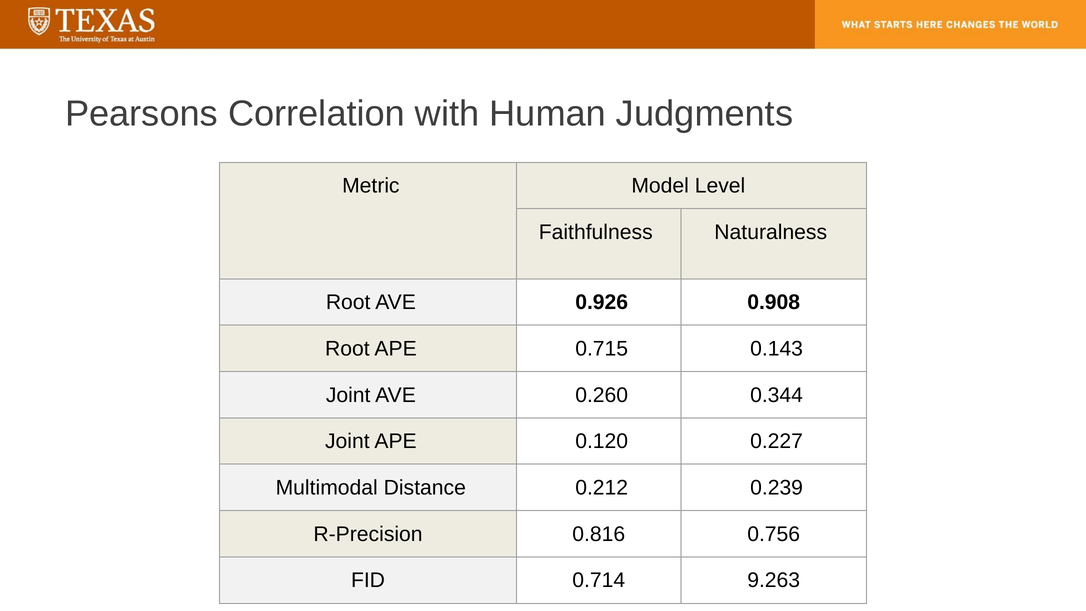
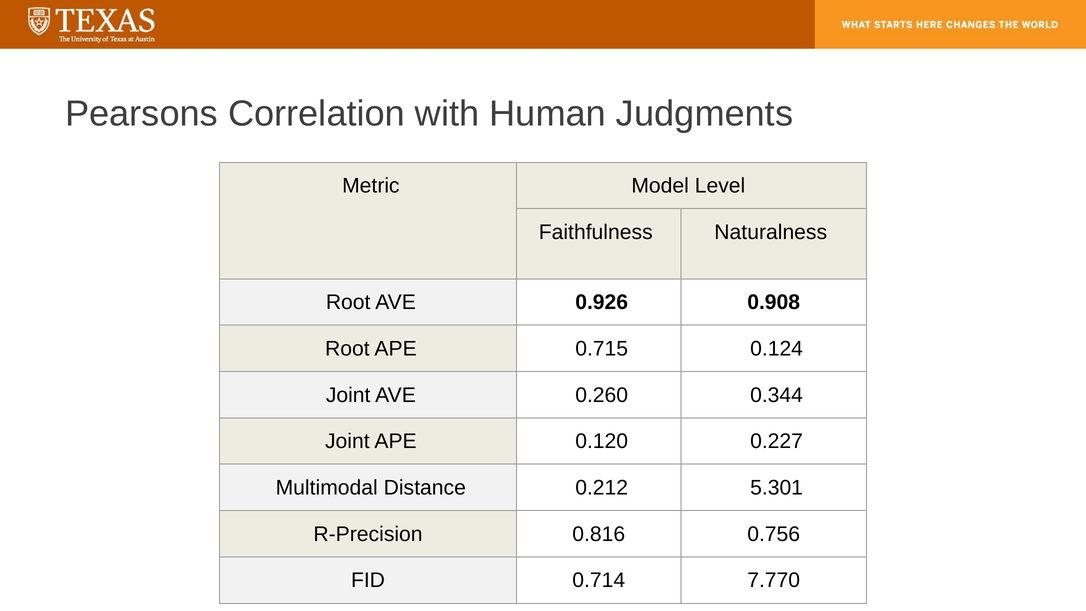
0.143: 0.143 -> 0.124 (777, 349)
0.239: 0.239 -> 5.301 (777, 488)
9.263: 9.263 -> 7.770 (774, 580)
